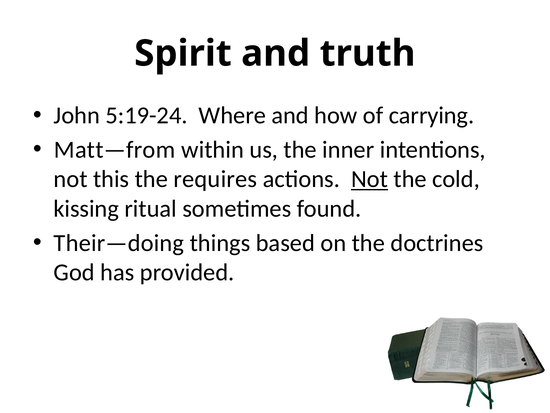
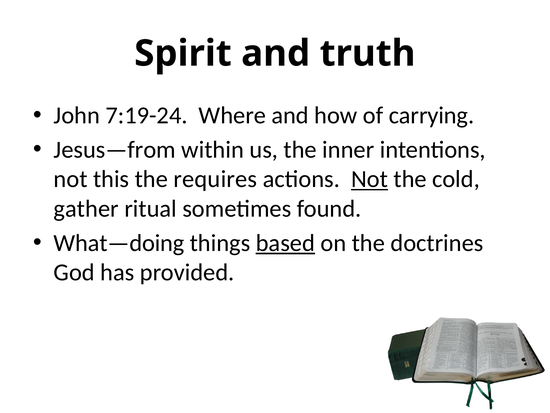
5:19-24: 5:19-24 -> 7:19-24 (147, 115)
Matt—from: Matt—from -> Jesus—from (115, 150)
kissing: kissing -> gather (86, 208)
Their—doing: Their—doing -> What—doing (119, 243)
based underline: none -> present (285, 243)
